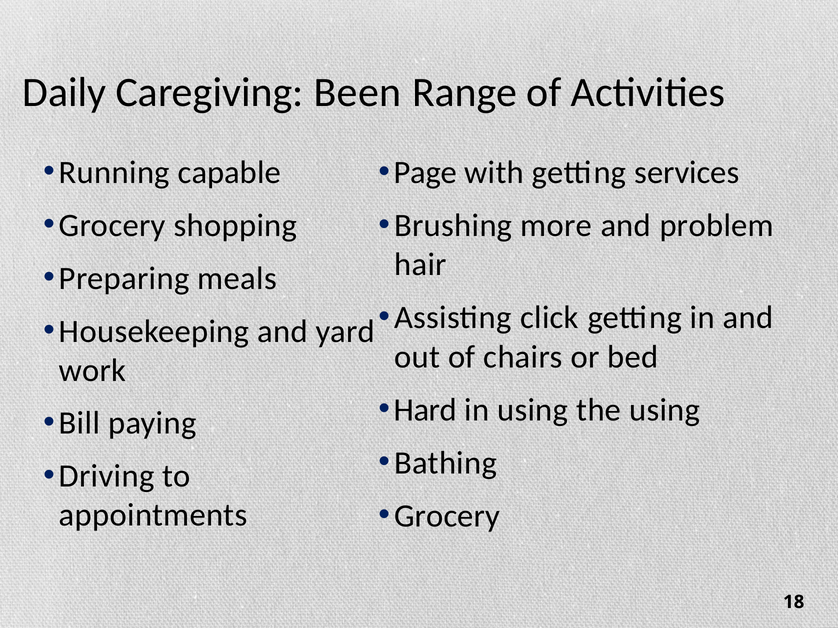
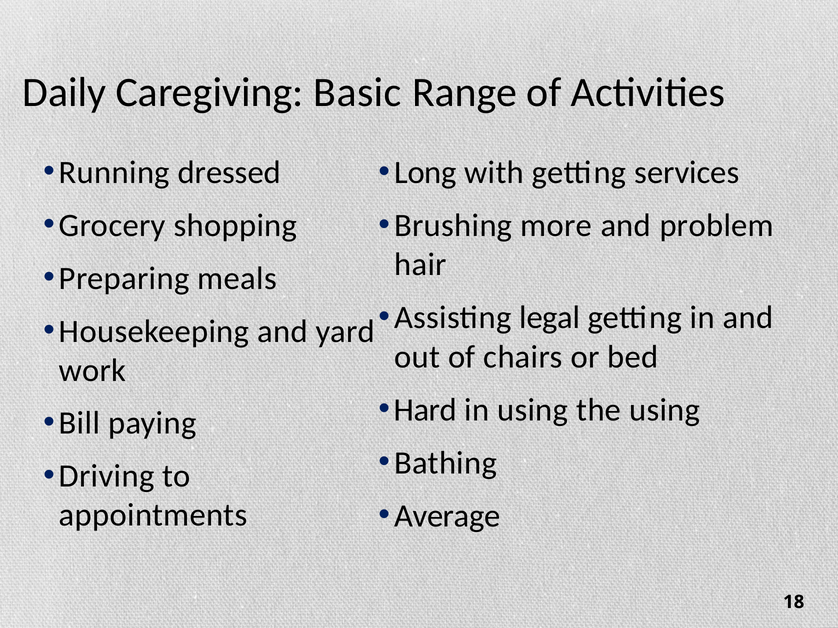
Been: Been -> Basic (358, 92)
capable: capable -> dressed (229, 173)
Page: Page -> Long (425, 173)
click: click -> legal (550, 318)
Grocery: Grocery -> Average (447, 516)
